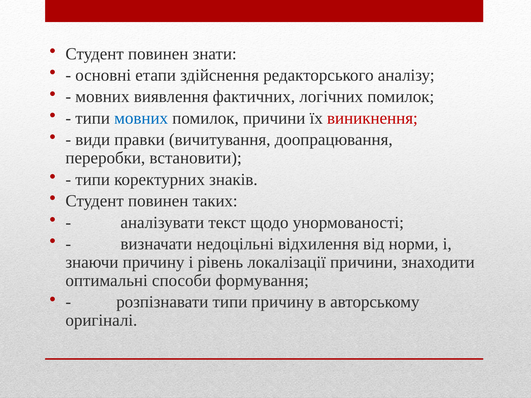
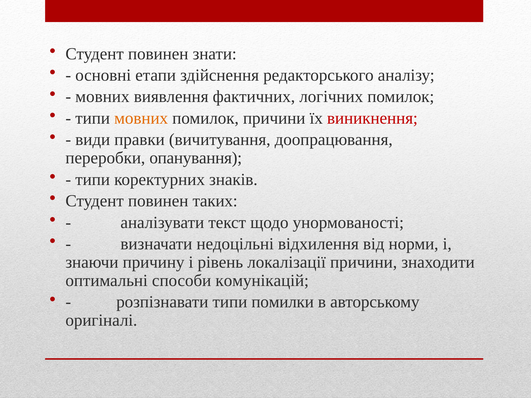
мовних colour: blue -> orange (141, 118)
встановити: встановити -> опанування (196, 158)
формування: формування -> комунікацій (262, 281)
типи причину: причину -> помилки (283, 302)
